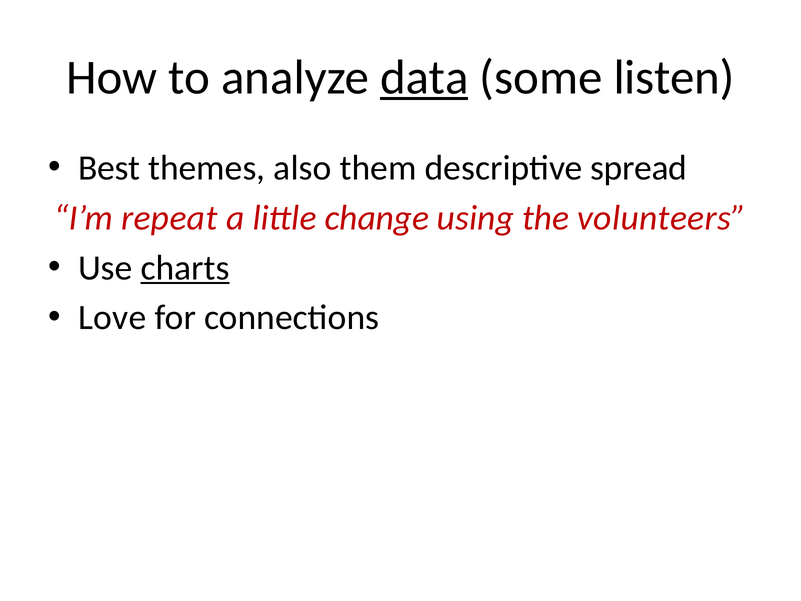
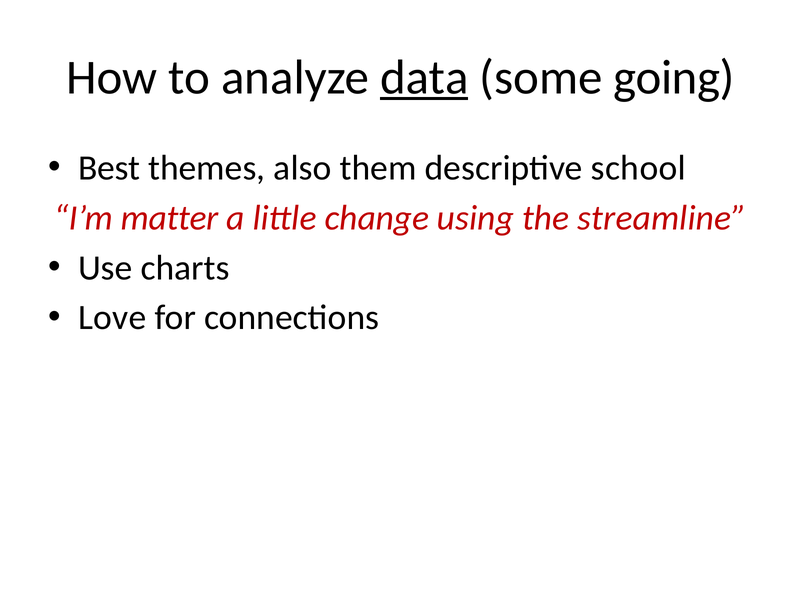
listen: listen -> going (674, 78)
spread: spread -> school (638, 168)
repeat: repeat -> matter (170, 218)
volunteers: volunteers -> streamline (662, 218)
charts underline: present -> none (185, 268)
